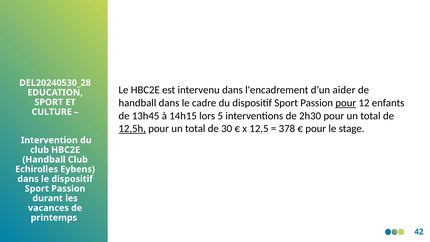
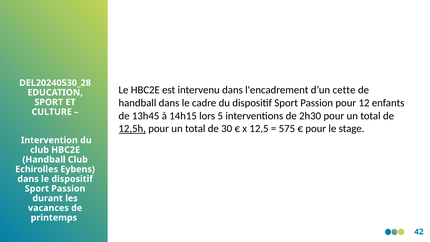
aider: aider -> cette (344, 90)
pour underline: present -> none (346, 103)
378: 378 -> 575 (287, 129)
